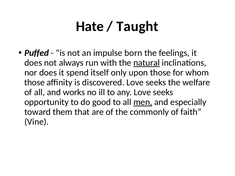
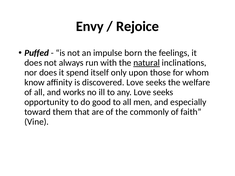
Hate: Hate -> Envy (90, 26)
Taught: Taught -> Rejoice (138, 26)
those: those -> know (34, 83)
men underline: present -> none (143, 102)
